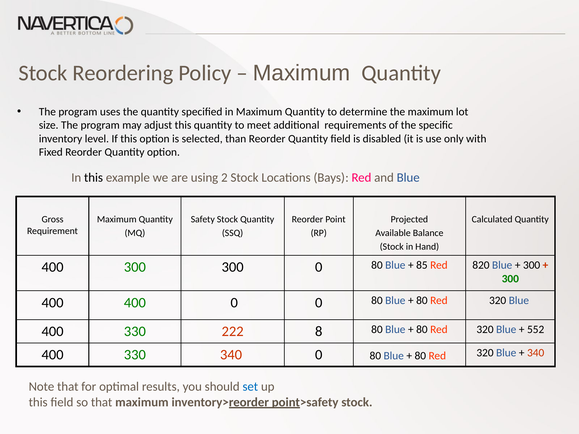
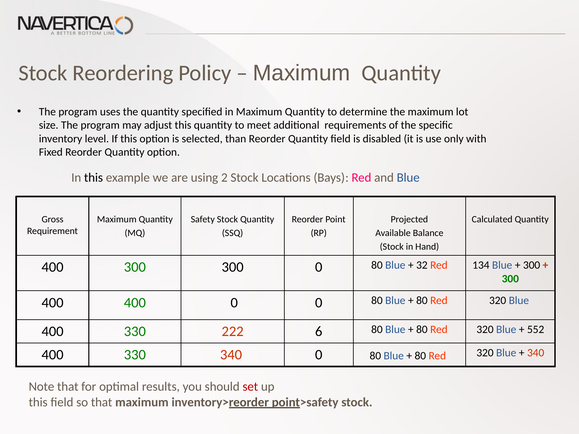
85: 85 -> 32 (422, 265)
820: 820 -> 134 (481, 265)
8: 8 -> 6 (319, 332)
set colour: blue -> red (250, 387)
